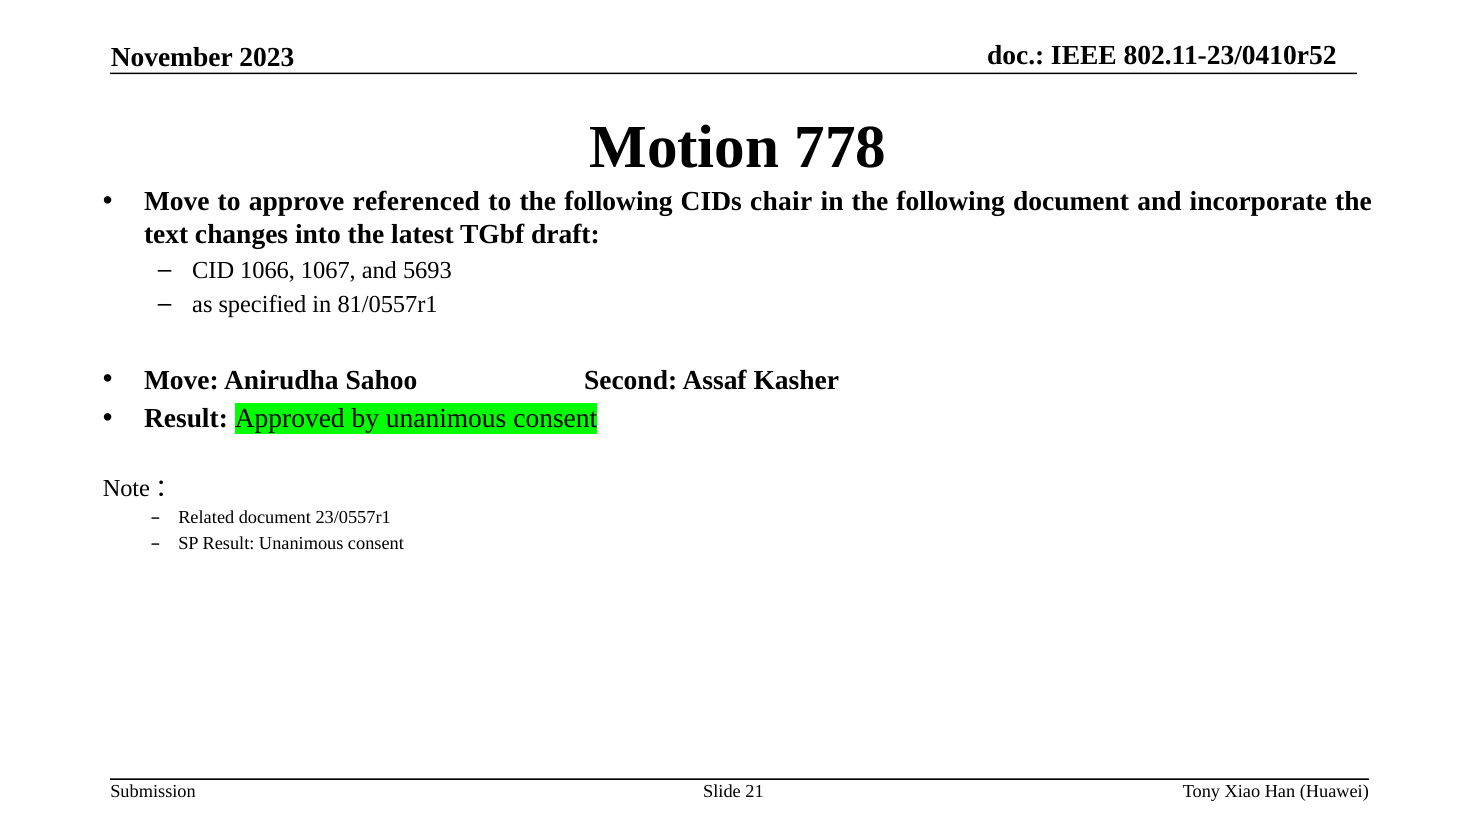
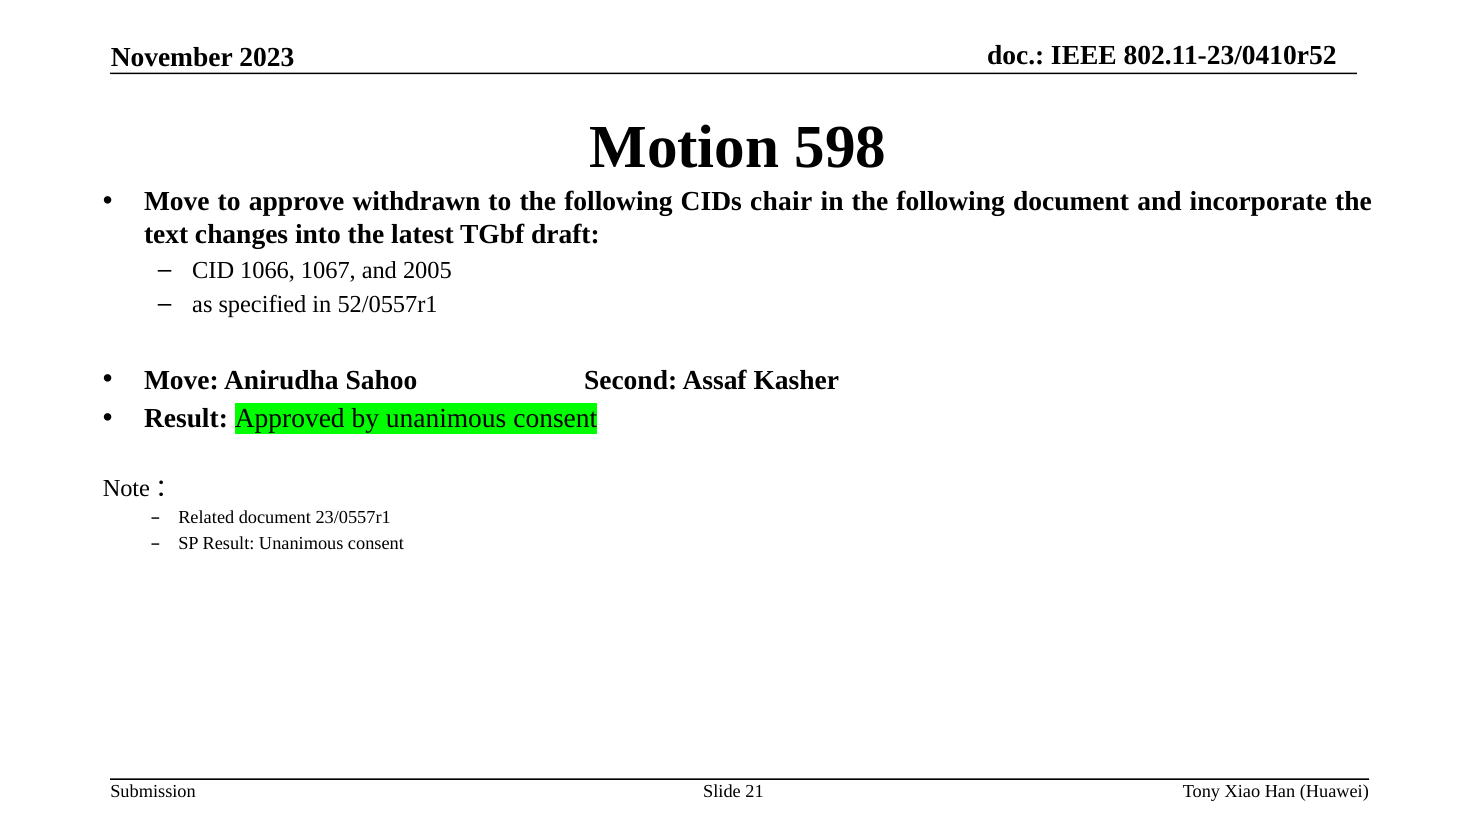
778: 778 -> 598 (840, 147)
referenced: referenced -> withdrawn (416, 202)
5693: 5693 -> 2005 (427, 271)
81/0557r1: 81/0557r1 -> 52/0557r1 (388, 305)
